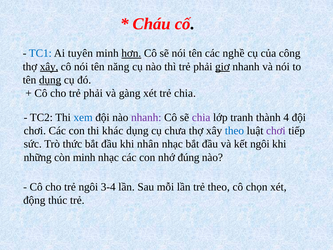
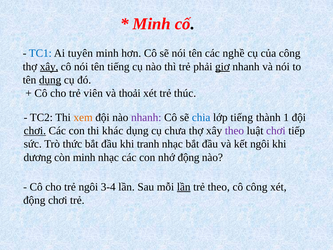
Cháu: Cháu -> Minh (152, 24)
hơn underline: present -> none (131, 53)
tên năng: năng -> tiếng (118, 67)
cho trẻ phải: phải -> viên (93, 93)
gàng: gàng -> thoải (130, 93)
trẻ chia: chia -> thúc (185, 93)
xem colour: blue -> orange (83, 117)
chia colour: purple -> blue (201, 117)
lớp tranh: tranh -> tiếng (242, 117)
4: 4 -> 1 (286, 117)
chơi underline: none -> present (35, 131)
theo colour: blue -> purple (234, 131)
nhân: nhân -> tranh (148, 144)
những: những -> dương (38, 157)
nhớ đúng: đúng -> động (189, 157)
lần underline: none -> present (184, 187)
cô chọn: chọn -> công (257, 187)
động thúc: thúc -> chơi (58, 200)
